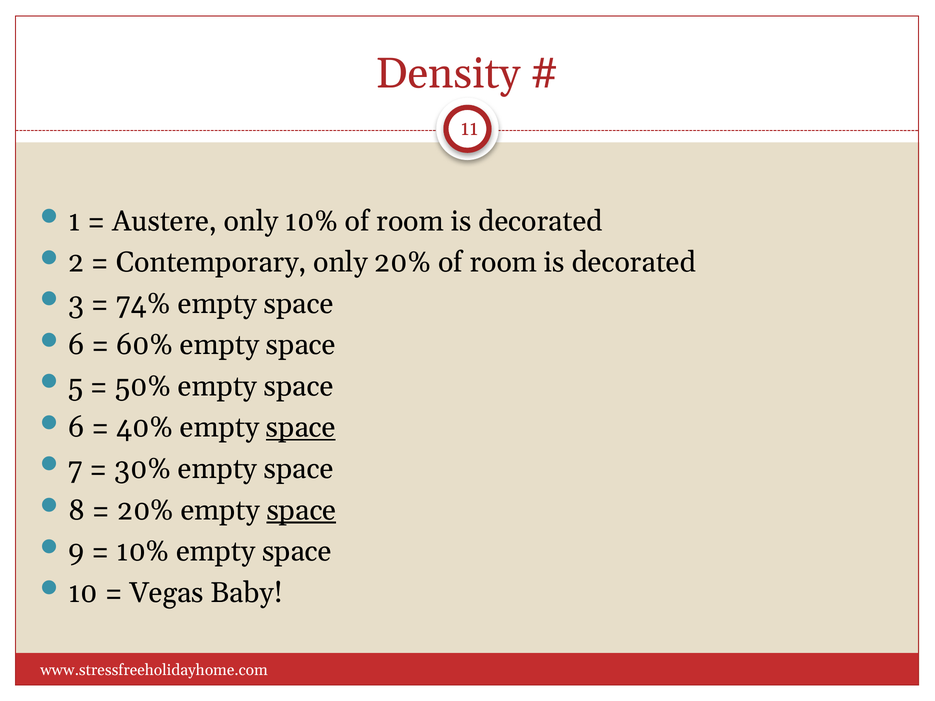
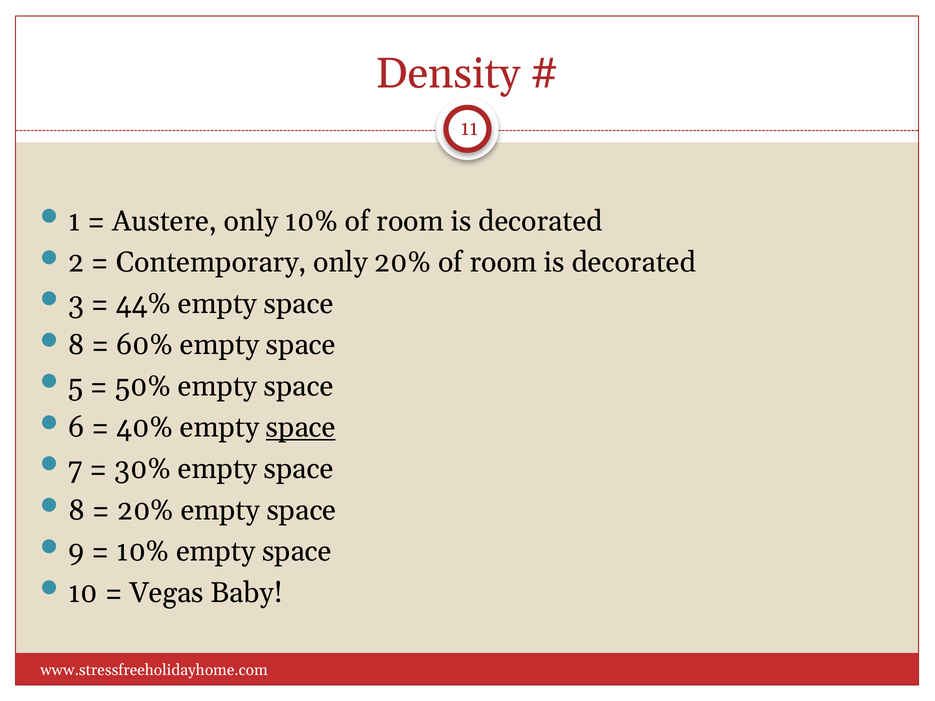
74%: 74% -> 44% (143, 304)
6: 6 -> 8 (76, 345)
space underline: present -> none (301, 510)
